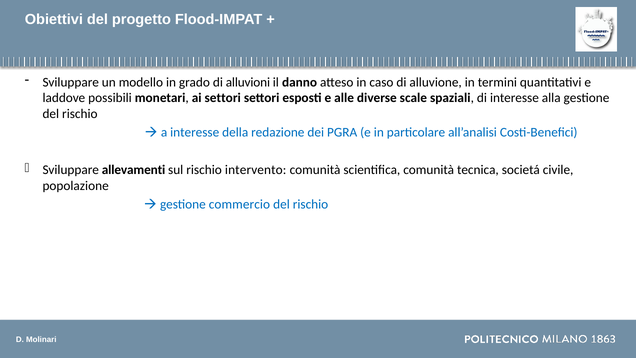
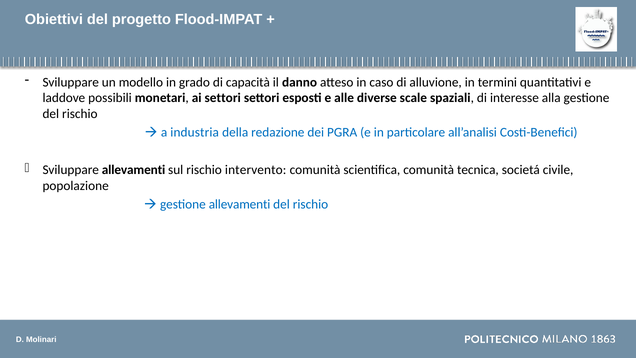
alluvioni: alluvioni -> capacità (248, 82)
a interesse: interesse -> industria (195, 133)
gestione commercio: commercio -> allevamenti (240, 204)
